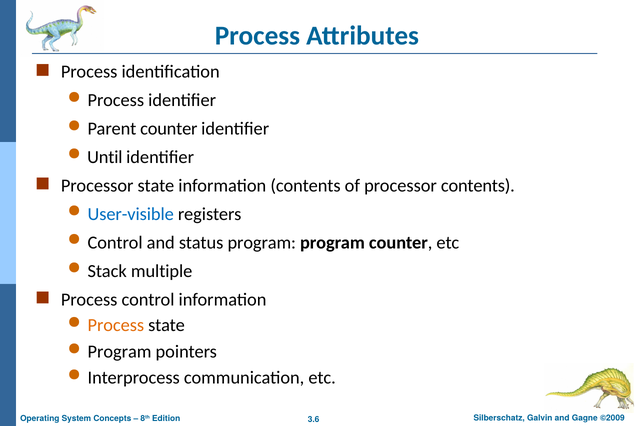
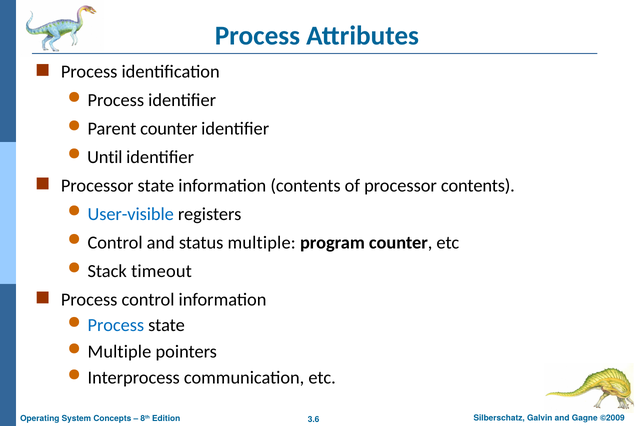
status program: program -> multiple (262, 243)
multiple: multiple -> timeout (161, 271)
Process colour: orange -> blue (116, 326)
Program: Program -> Multiple (119, 352)
